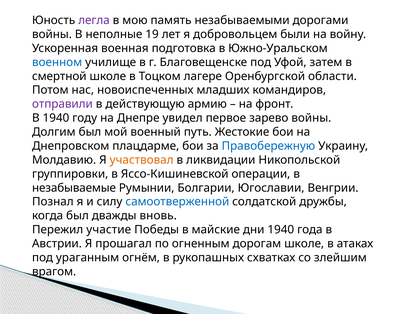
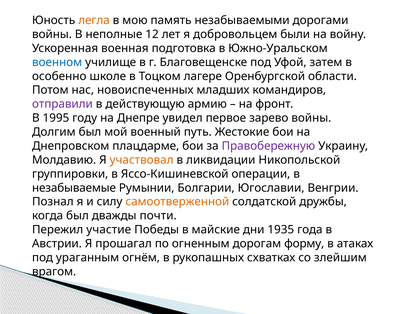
легла colour: purple -> orange (94, 20)
19: 19 -> 12 (152, 34)
смертной: смертной -> особенно (59, 76)
В 1940: 1940 -> 1995 (56, 118)
Правобережную colour: blue -> purple (268, 146)
самоотверженной colour: blue -> orange (177, 202)
вновь: вновь -> почти (158, 216)
дни 1940: 1940 -> 1935 (281, 230)
дорогам школе: школе -> форму (304, 244)
